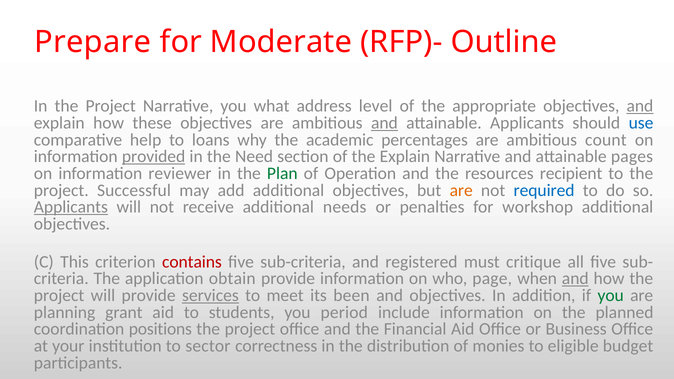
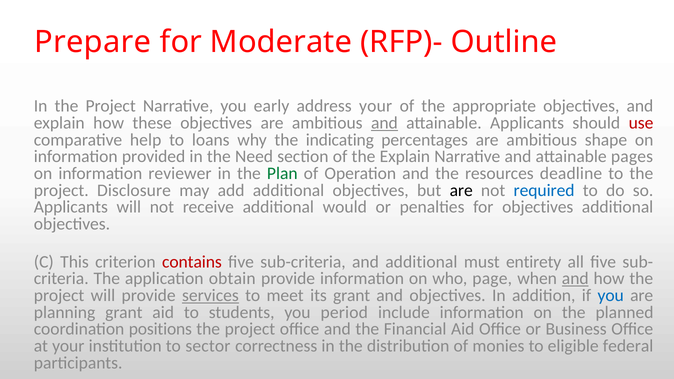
what: what -> early (272, 106)
address level: level -> your (376, 106)
and underline: present -> none (640, 106)
use colour: blue -> red (641, 123)
academic: academic -> indicating (340, 140)
count: count -> shape (606, 140)
provided underline: present -> none (154, 157)
recipient: recipient -> deadline (571, 173)
Successful: Successful -> Disclosure (134, 190)
are colour: orange -> black (461, 190)
Applicants underline: present -> none (71, 207)
needs: needs -> would (345, 207)
for workshop: workshop -> objectives (538, 207)
and registered: registered -> additional (421, 262)
critique: critique -> entirety (534, 262)
its been: been -> grant (352, 296)
you colour: green -> blue (611, 296)
budget: budget -> federal (628, 346)
